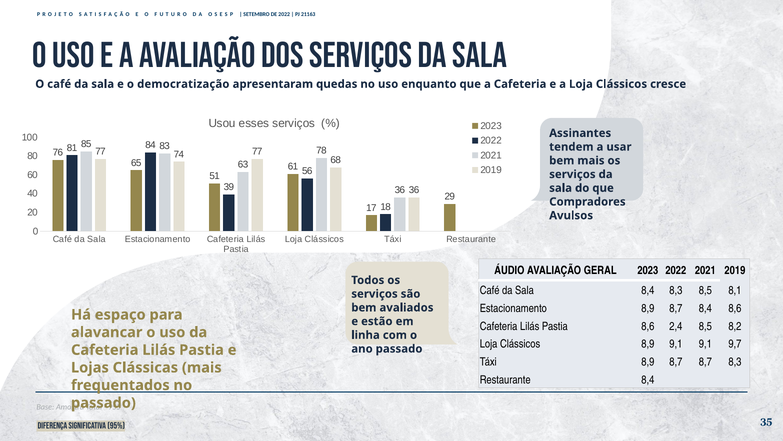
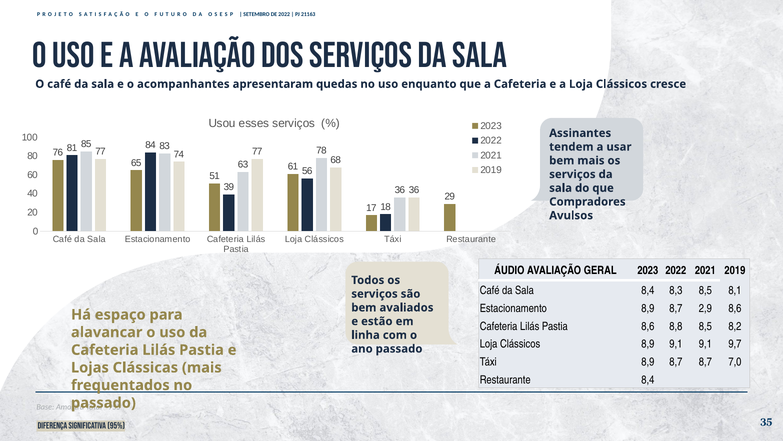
democratização: democratização -> acompanhantes (183, 84)
8,7 8,4: 8,4 -> 2,9 (705, 308)
2,4: 2,4 -> 8,8 (676, 326)
8,7 8,3: 8,3 -> 7,0 (735, 362)
